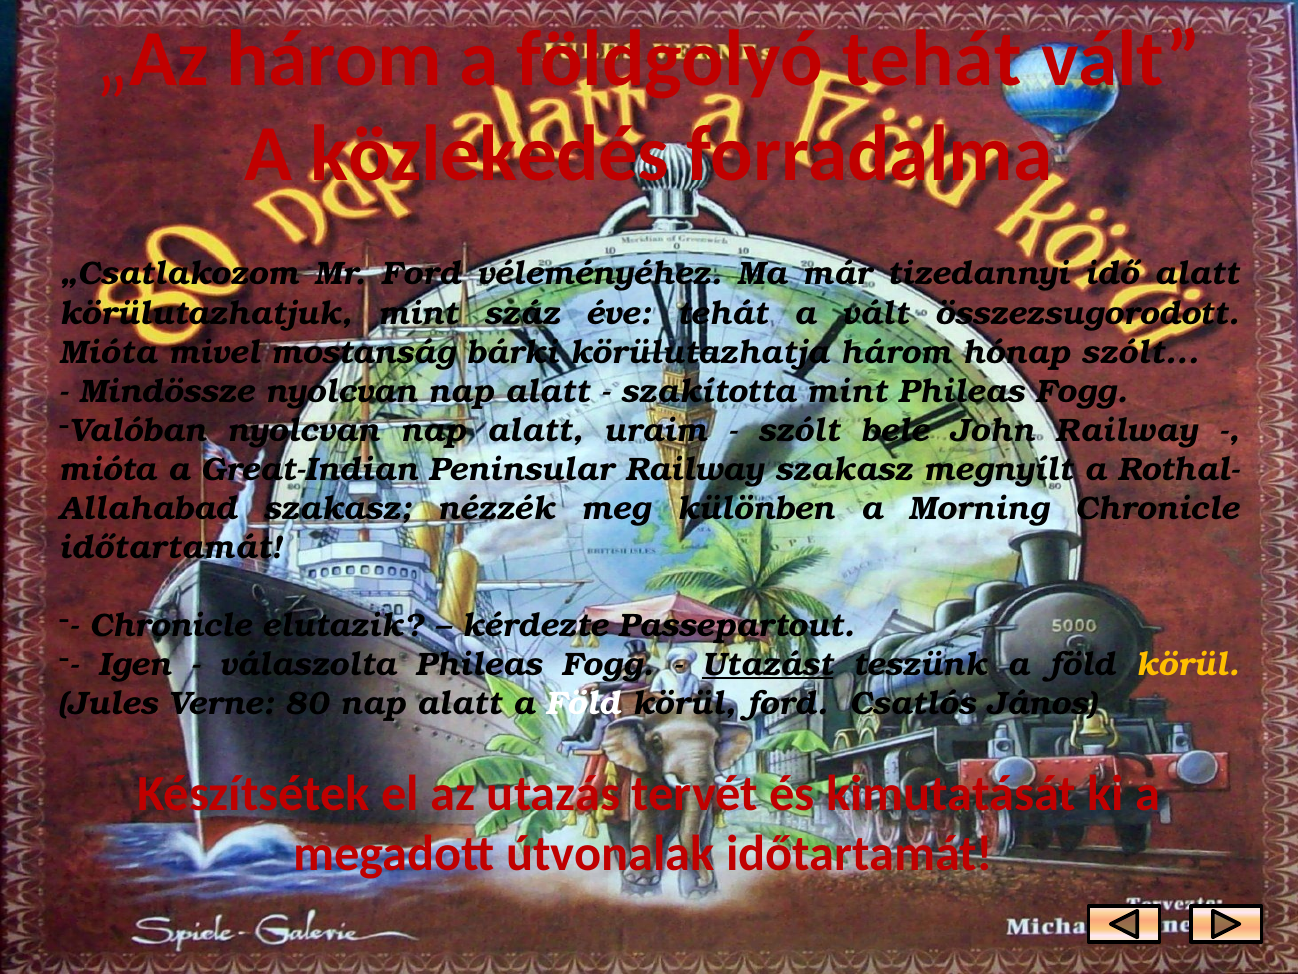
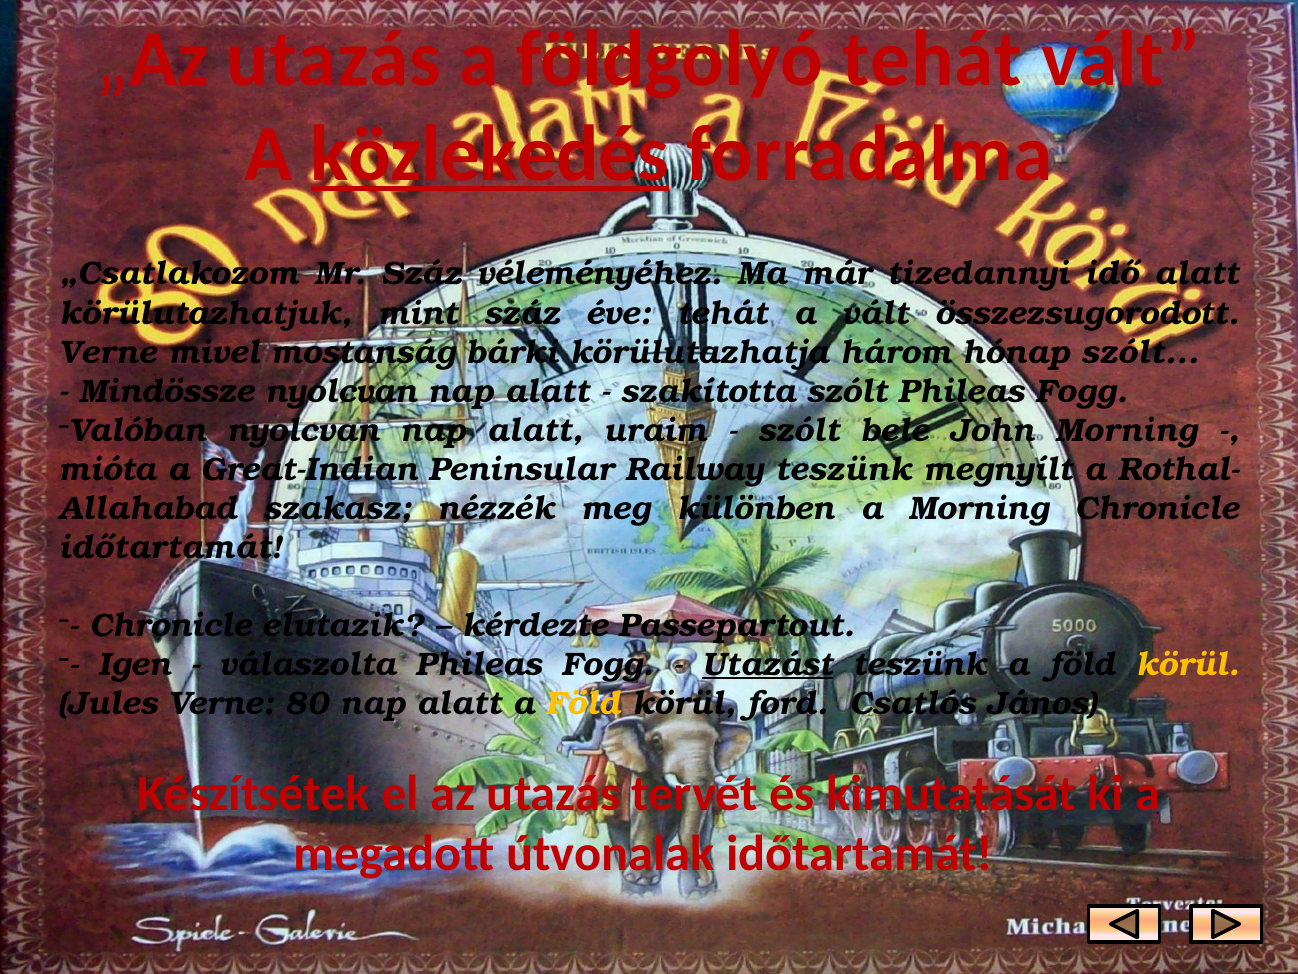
„Az három: három -> utazás (334, 60)
közlekedés underline: none -> present (490, 155)
Mr Ford: Ford -> Száz (421, 274)
Mióta: Mióta -> Verne (108, 353)
szakította mint: mint -> szólt (847, 392)
John Railway: Railway -> Morning (1126, 430)
Railway szakasz: szakasz -> teszünk (843, 469)
Föld colour: white -> yellow (583, 703)
